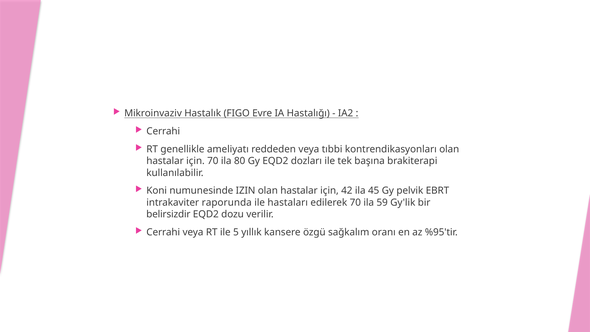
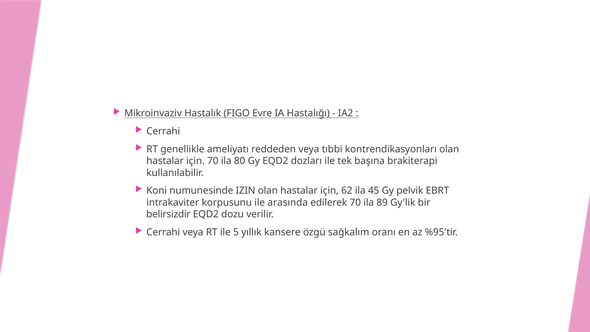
42: 42 -> 62 (347, 191)
raporunda: raporunda -> korpusunu (227, 202)
hastaları: hastaları -> arasında (288, 202)
59: 59 -> 89 (382, 202)
